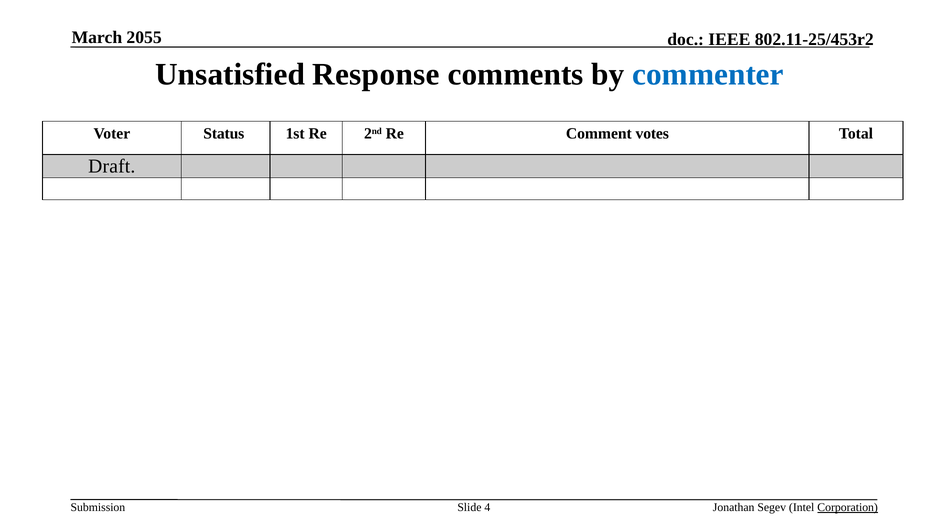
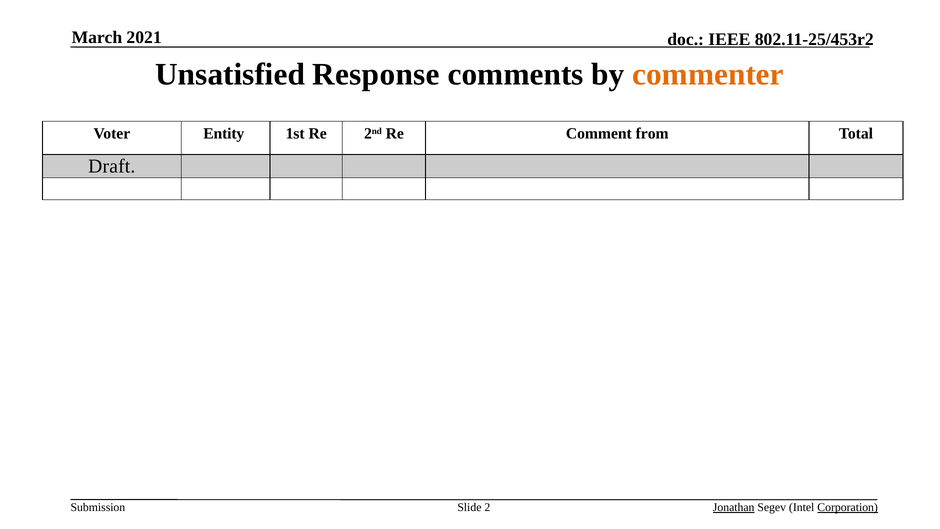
2055: 2055 -> 2021 (144, 37)
commenter colour: blue -> orange (708, 74)
Status: Status -> Entity (224, 134)
votes: votes -> from (652, 134)
4: 4 -> 2 (487, 507)
Jonathan underline: none -> present (734, 507)
